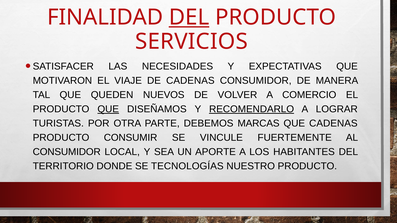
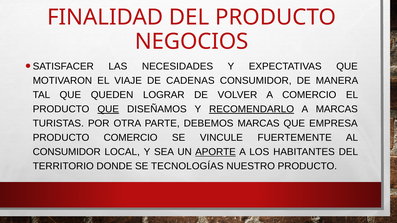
DEL underline: present -> none (189, 17)
SERVICIOS: SERVICIOS -> NEGOCIOS (192, 41)
NUEVOS: NUEVOS -> LOGRAR (164, 95)
A LOGRAR: LOGRAR -> MARCAS (337, 109)
QUE CADENAS: CADENAS -> EMPRESA (333, 124)
PRODUCTO CONSUMIR: CONSUMIR -> COMERCIO (131, 138)
APORTE underline: none -> present (216, 152)
